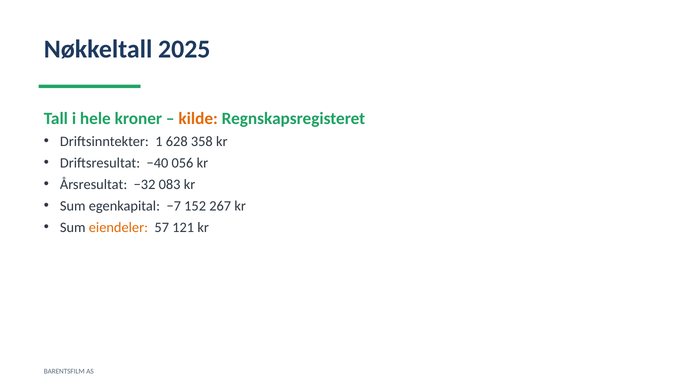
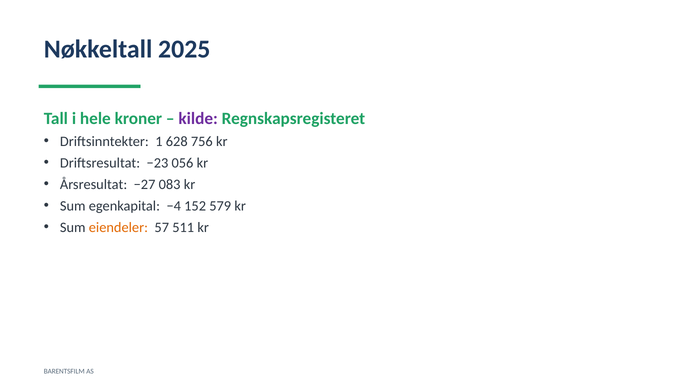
kilde colour: orange -> purple (198, 119)
358: 358 -> 756 (202, 142)
−40: −40 -> −23 (157, 163)
−32: −32 -> −27 (145, 185)
−7: −7 -> −4 (174, 206)
267: 267 -> 579 (220, 206)
121: 121 -> 511 (183, 228)
